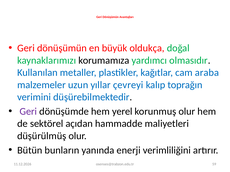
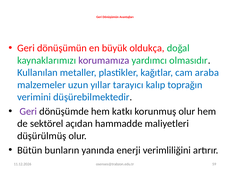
korumamıza colour: black -> purple (104, 61)
çevreyi: çevreyi -> tarayıcı (128, 85)
yerel: yerel -> katkı (122, 112)
